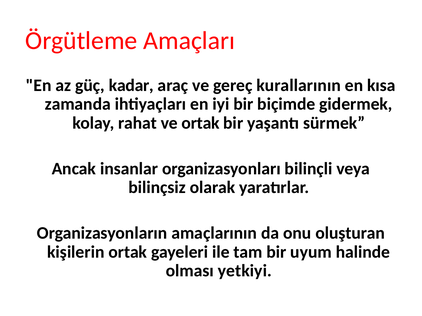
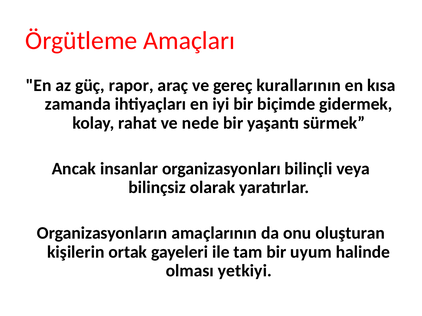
kadar: kadar -> rapor (131, 85)
ve ortak: ortak -> nede (200, 123)
